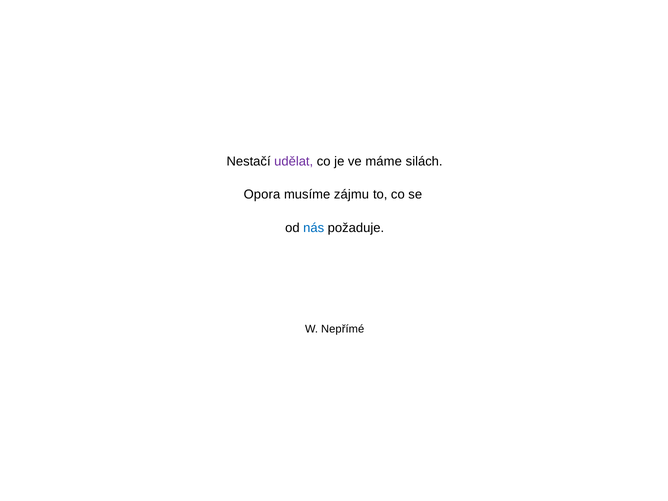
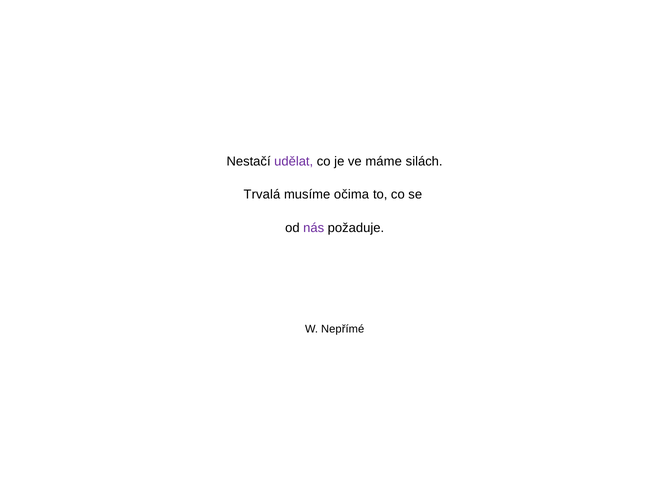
Opora: Opora -> Trvalá (262, 195)
zájmu: zájmu -> očima (352, 195)
nás colour: blue -> purple (314, 228)
